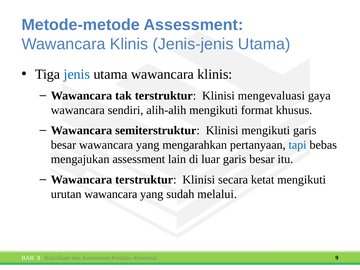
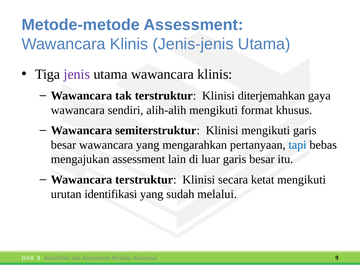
jenis colour: blue -> purple (77, 74)
mengevaluasi: mengevaluasi -> diterjemahkan (271, 96)
urutan wawancara: wawancara -> identifikasi (111, 194)
